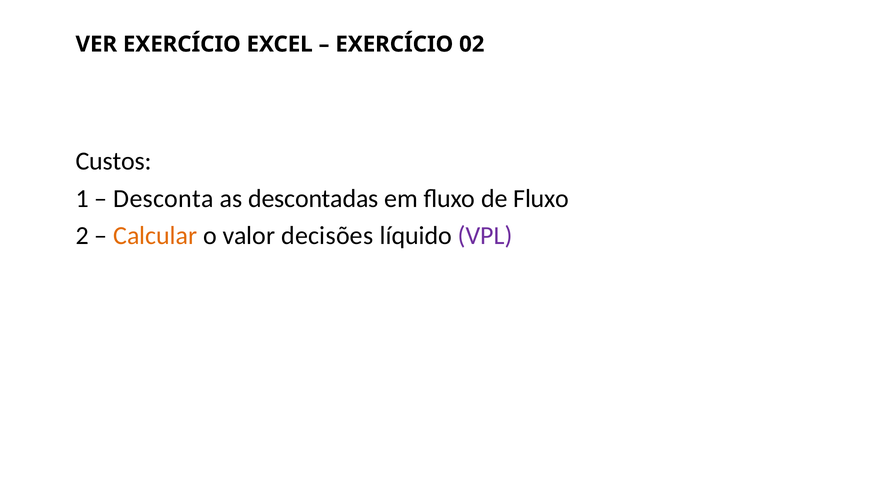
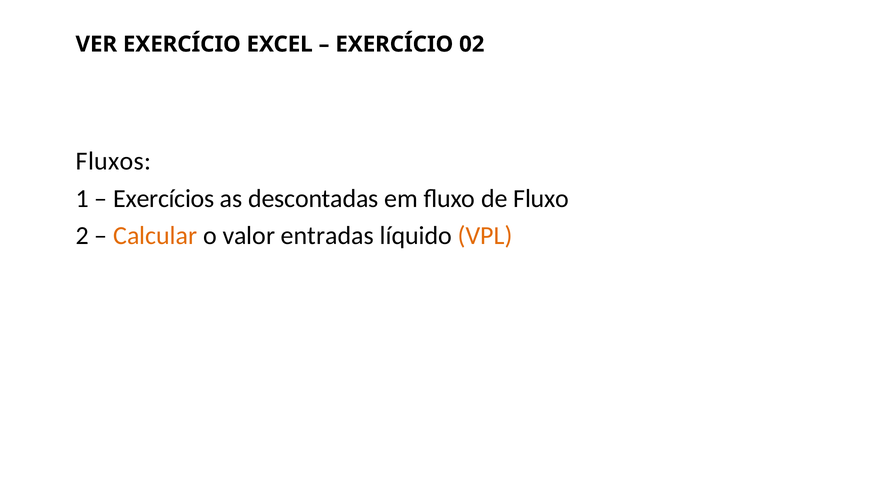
Custos: Custos -> Fluxos (114, 161)
Desconta: Desconta -> Exercícios (164, 198)
decisões: decisões -> entradas (327, 236)
VPL colour: purple -> orange (485, 236)
